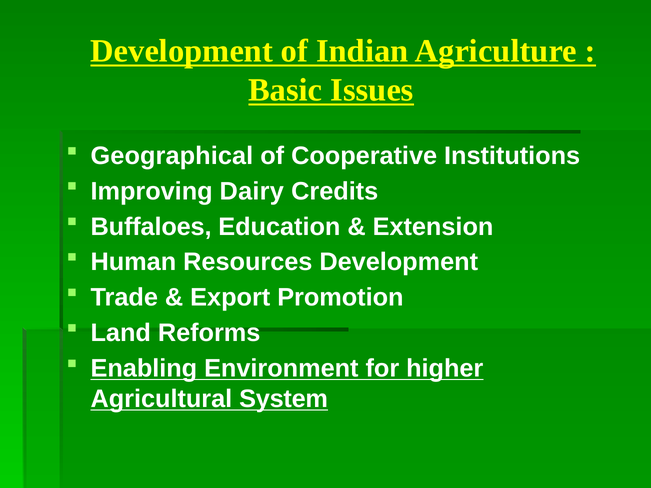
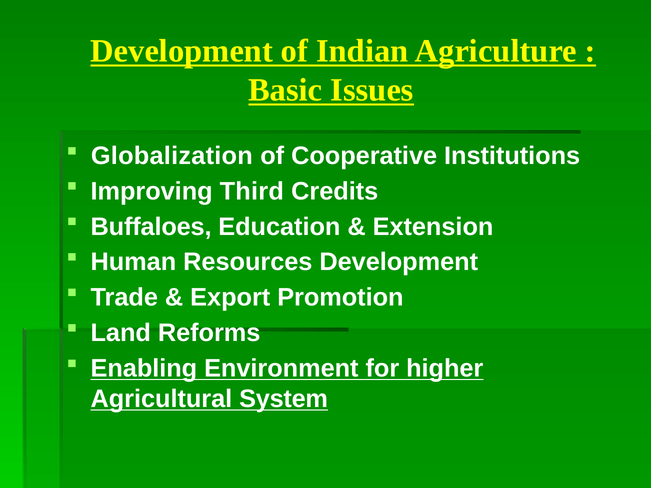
Geographical: Geographical -> Globalization (172, 156)
Dairy: Dairy -> Third (252, 191)
